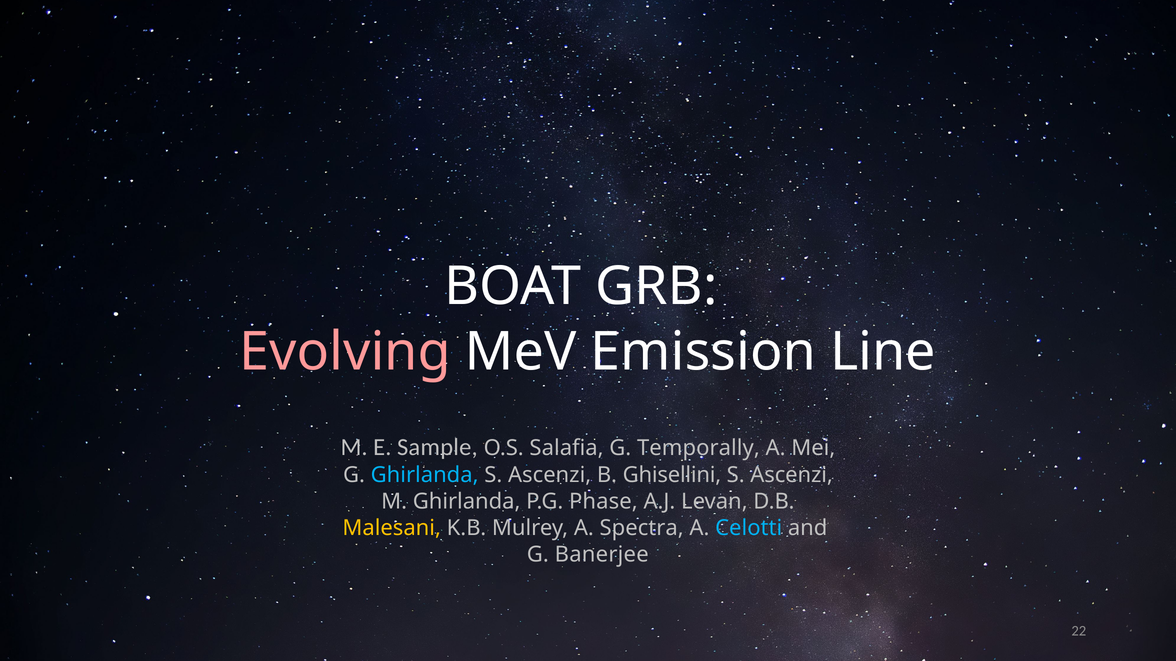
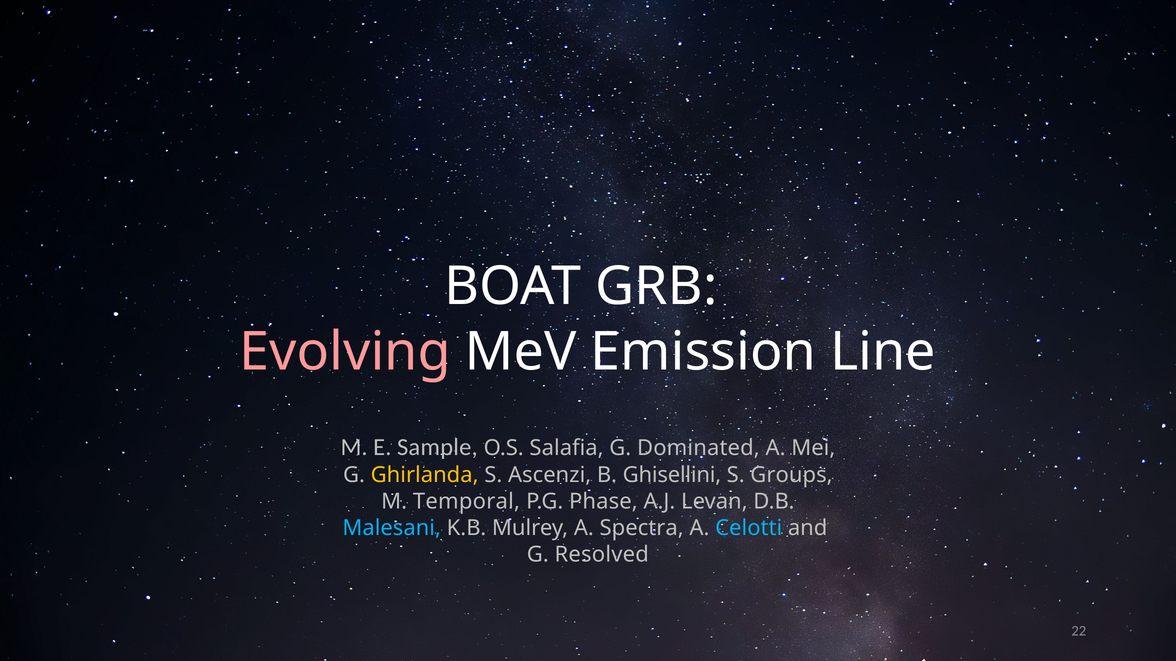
Temporally: Temporally -> Dominated (698, 448)
Ghirlanda colour: light blue -> yellow (425, 475)
Ascenzi: Ascenzi -> Groups (792, 475)
M Ghirlanda: Ghirlanda -> Temporal (466, 502)
Malesani colour: yellow -> light blue (392, 528)
Banerjee: Banerjee -> Resolved (602, 555)
